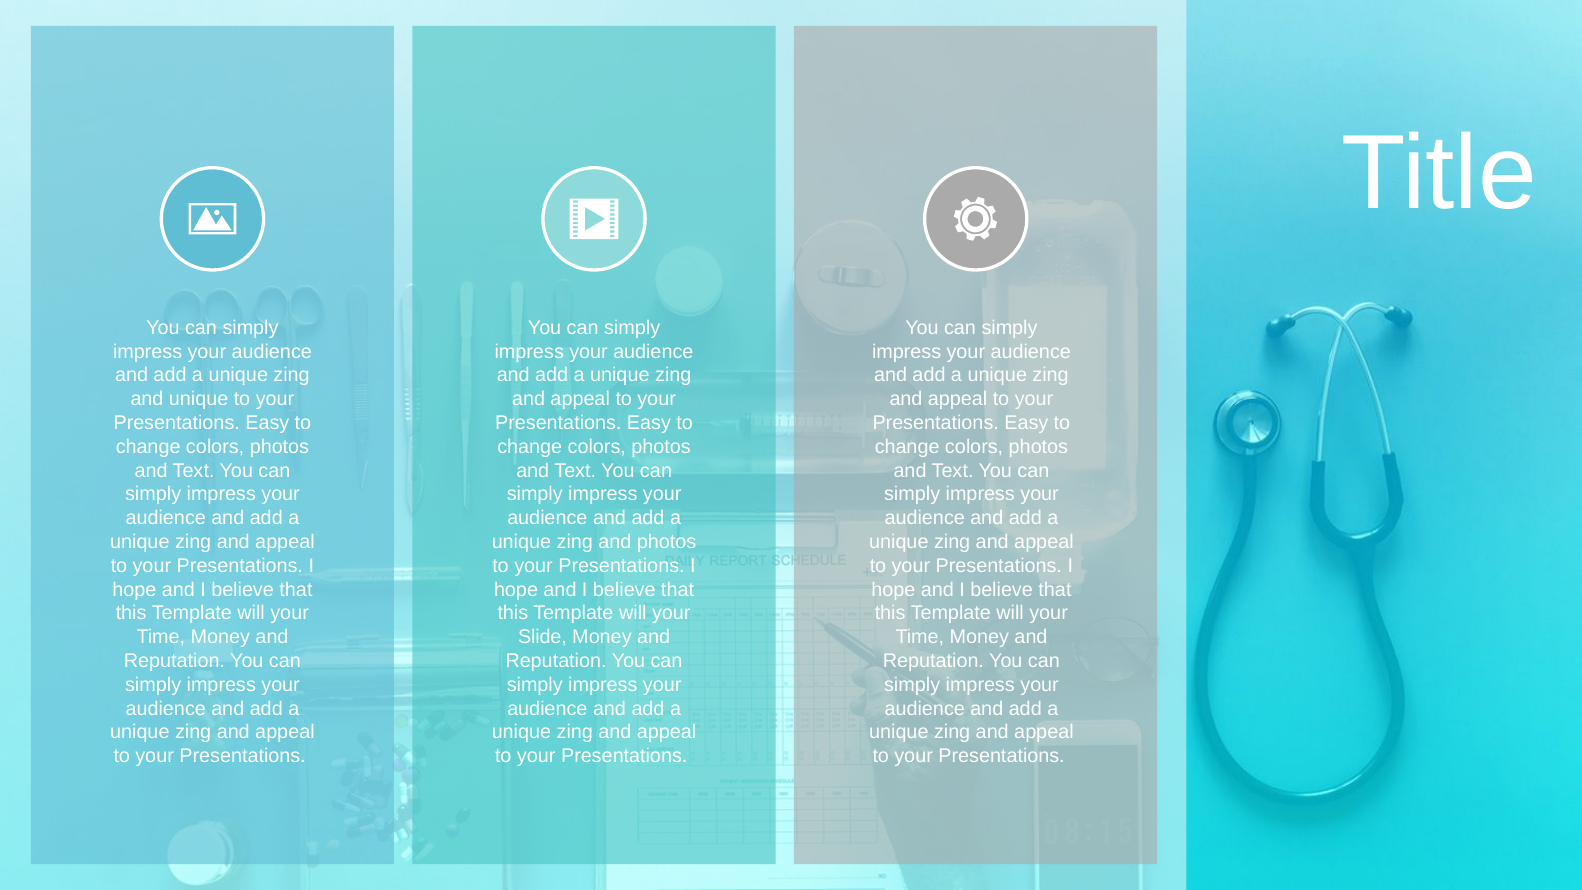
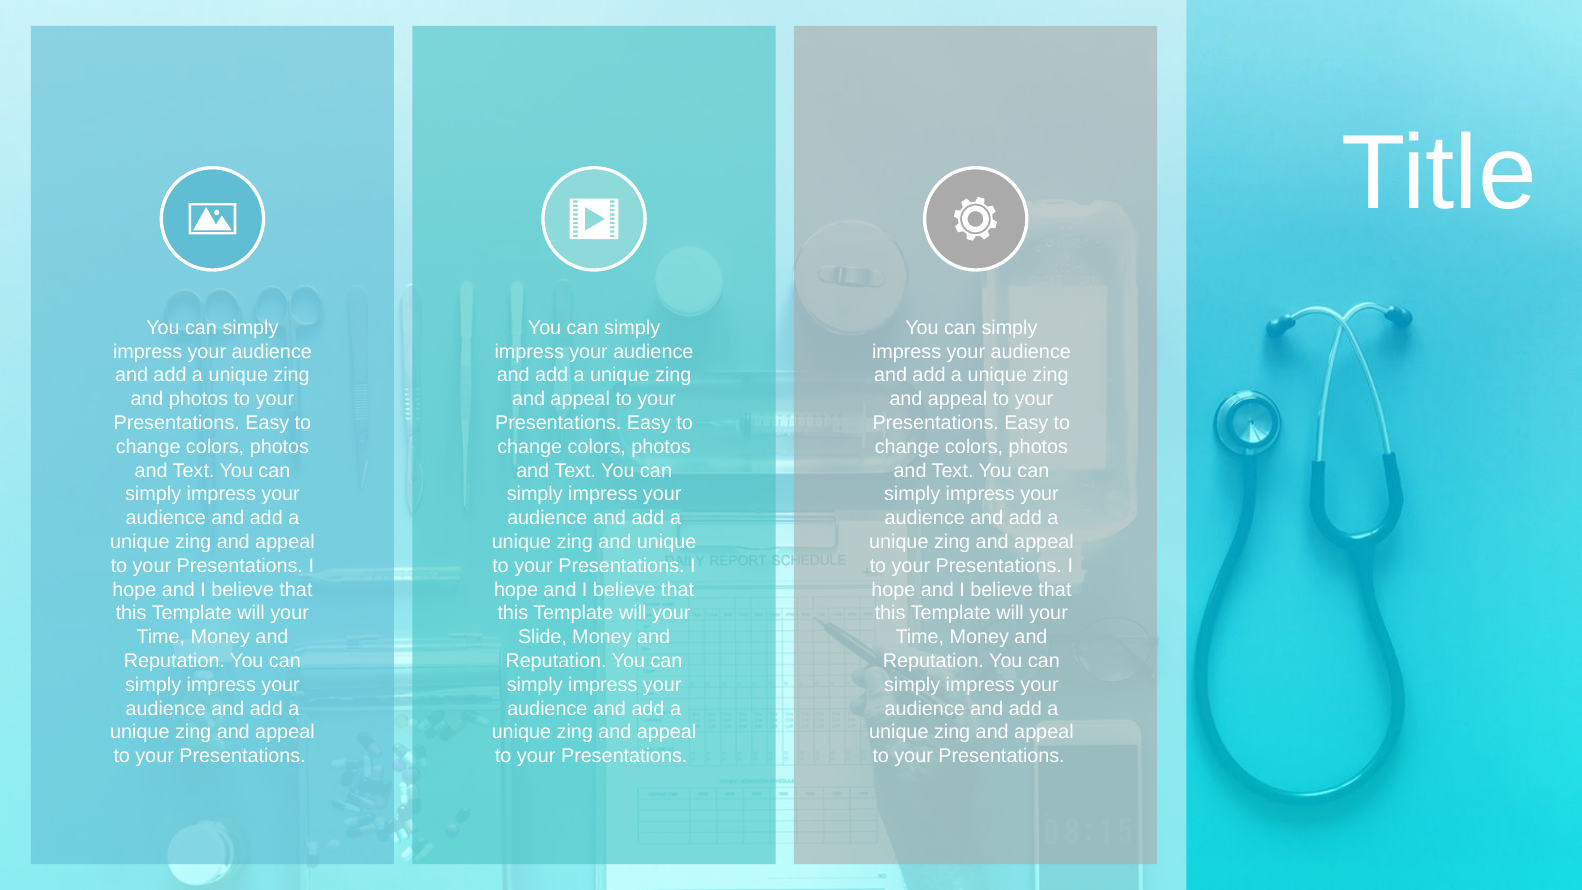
and unique: unique -> photos (199, 399)
and photos: photos -> unique (667, 542)
